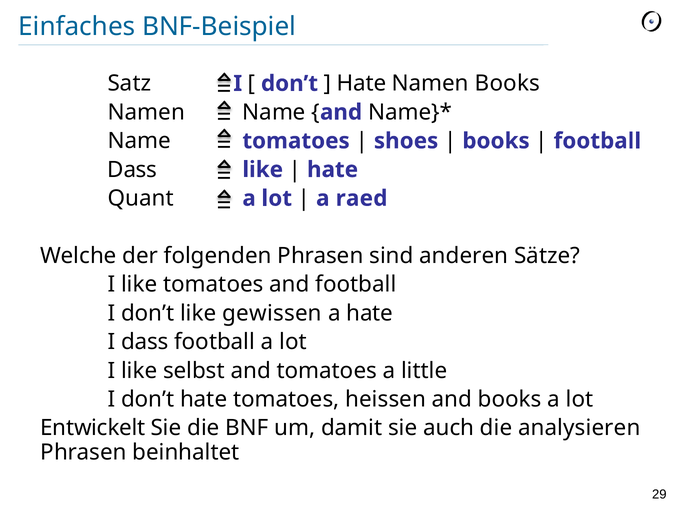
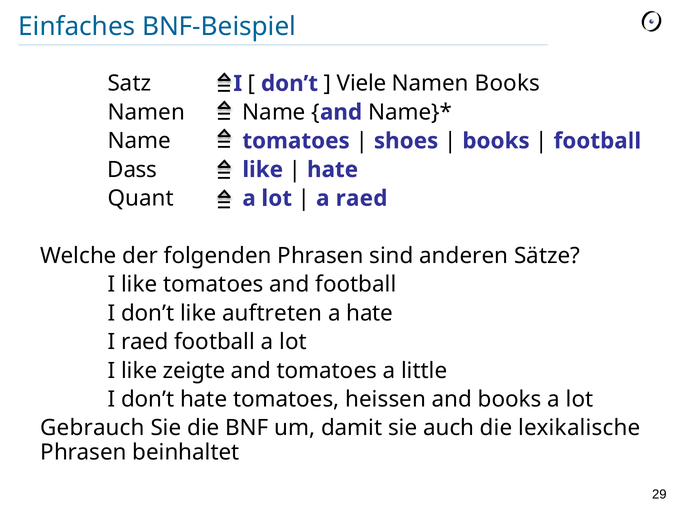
Hate: Hate -> Viele (362, 83)
gewissen: gewissen -> auftreten (272, 313)
I dass: dass -> raed (145, 342)
selbst: selbst -> zeigte (194, 370)
Entwickelt: Entwickelt -> Gebrauch (93, 428)
analysieren: analysieren -> lexikalische (579, 428)
